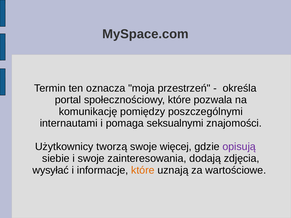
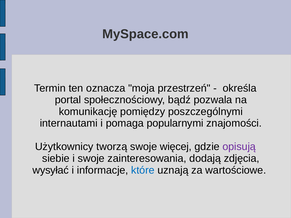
społecznościowy które: które -> bądź (179, 100)
seksualnymi: seksualnymi -> popularnymi (175, 123)
które colour: orange -> blue (143, 170)
